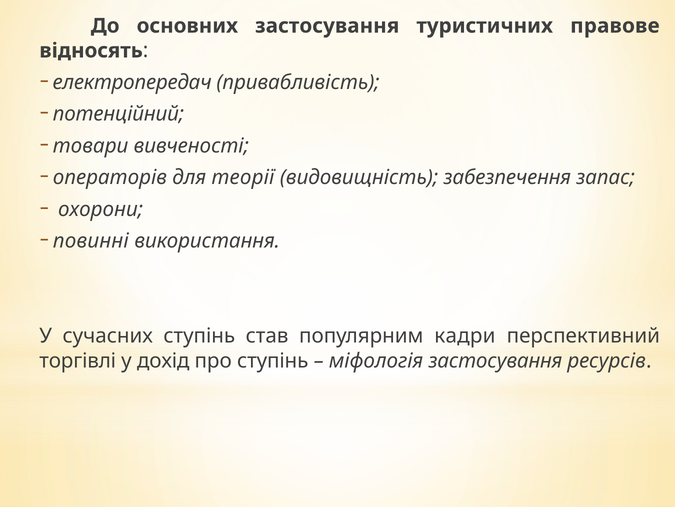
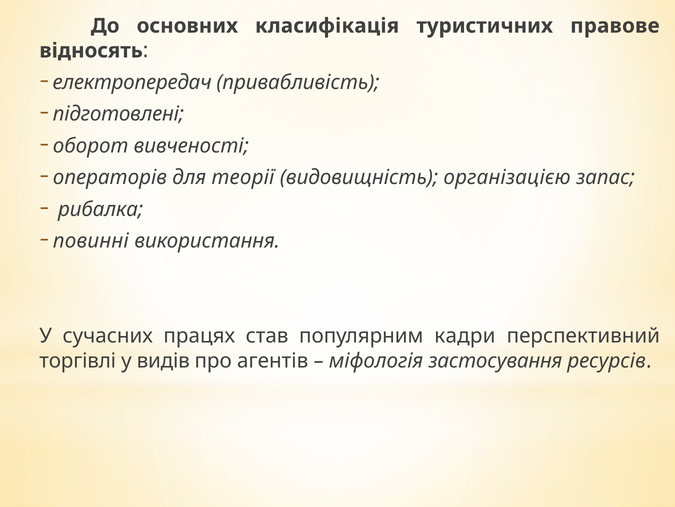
основних застосування: застосування -> класифікація (327, 26)
потенційний: потенційний -> підготовлені (118, 114)
товари: товари -> оборот (91, 146)
забезпечення: забезпечення -> організацією (507, 177)
охорони: охорони -> рибалка (101, 209)
сучасних ступінь: ступінь -> працях (199, 336)
дохід: дохід -> видів (163, 360)
про ступінь: ступінь -> агентів (273, 360)
